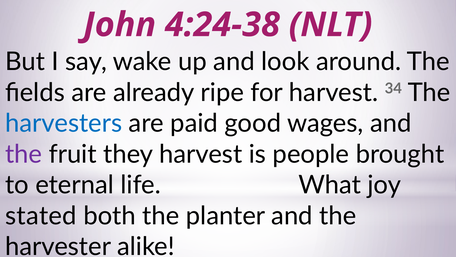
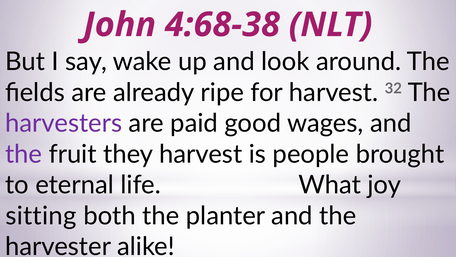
4:24-38: 4:24-38 -> 4:68-38 (222, 25)
34: 34 -> 32 (393, 88)
harvesters colour: blue -> purple (64, 123)
stated: stated -> sitting (41, 216)
